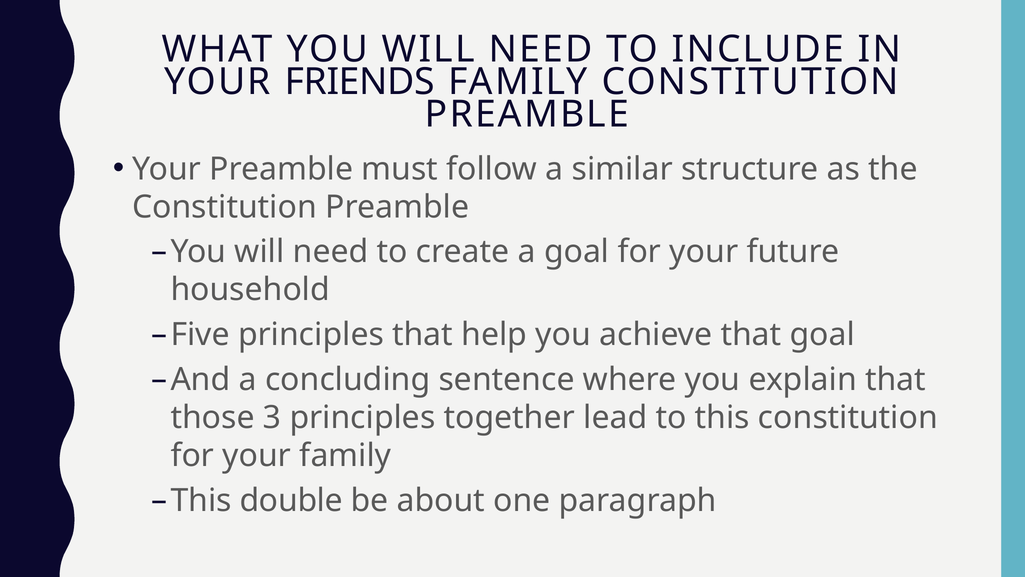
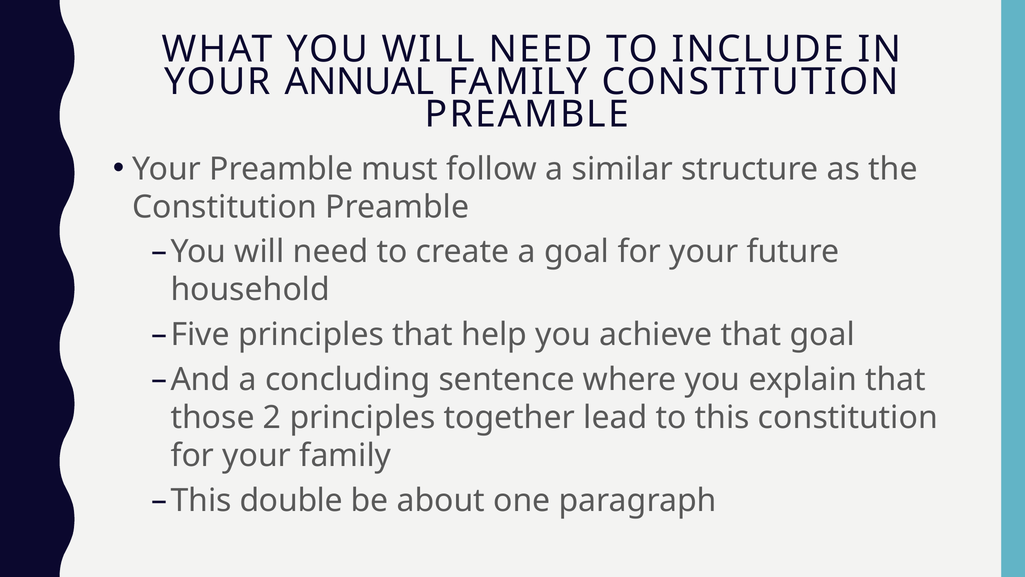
FRIENDS: FRIENDS -> ANNUAL (360, 82)
3: 3 -> 2 (272, 417)
